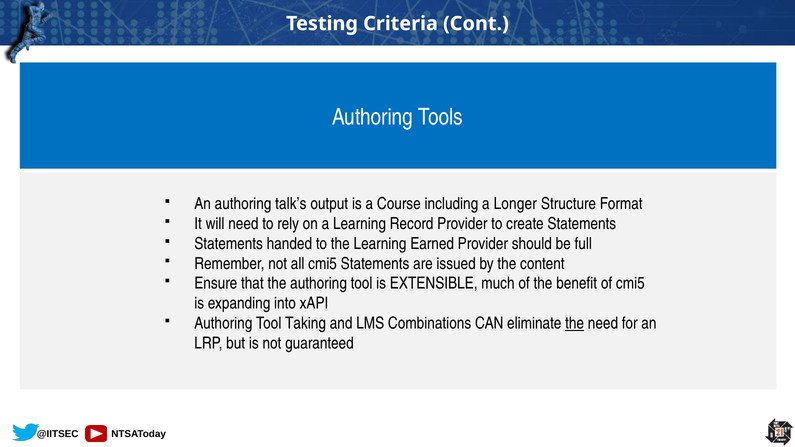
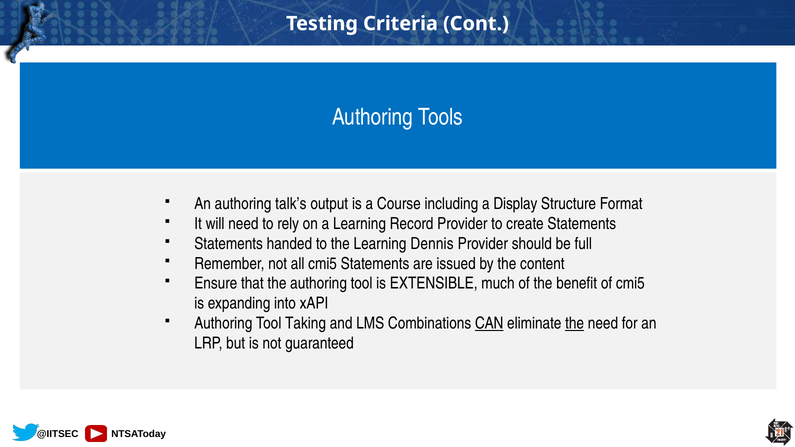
Longer: Longer -> Display (515, 204)
Earned: Earned -> Dennis (432, 244)
CAN underline: none -> present (489, 323)
